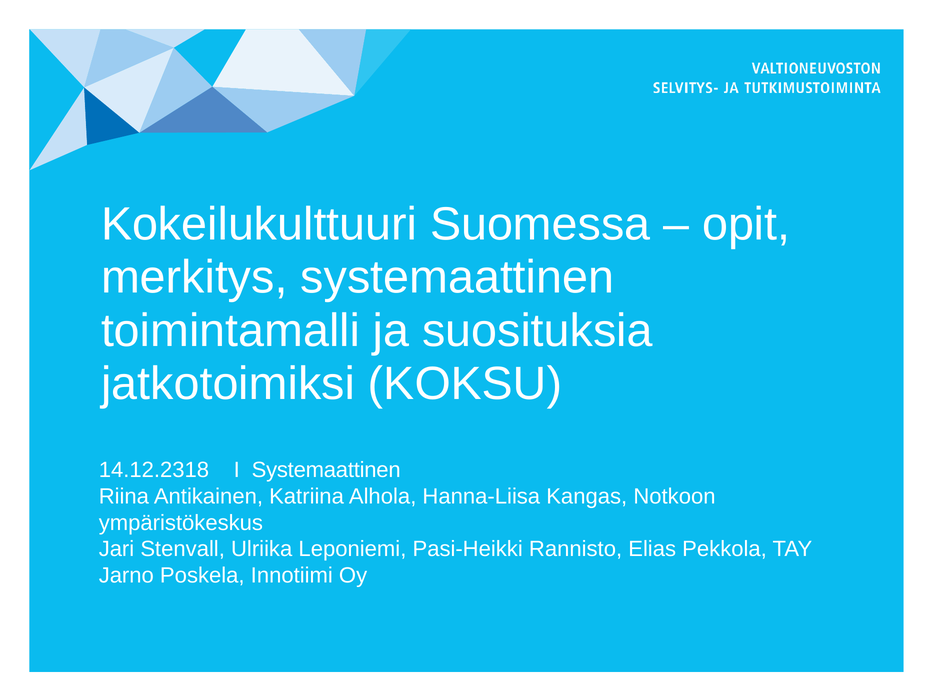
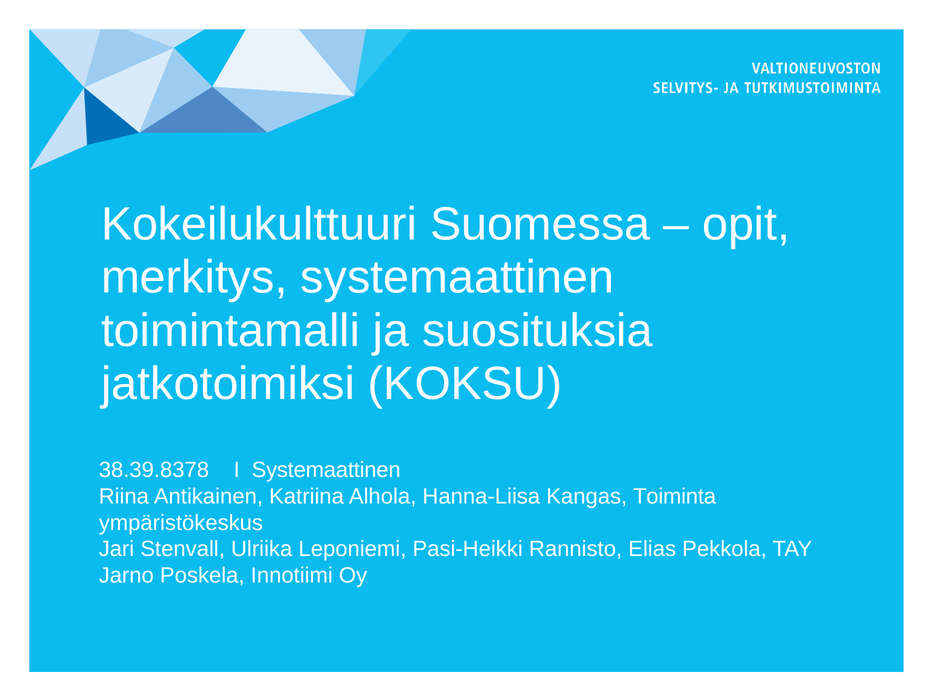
14.12.2318: 14.12.2318 -> 38.39.8378 (154, 470)
Notkoon: Notkoon -> Toiminta (675, 496)
